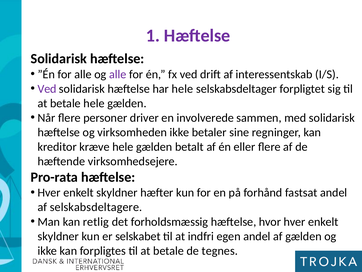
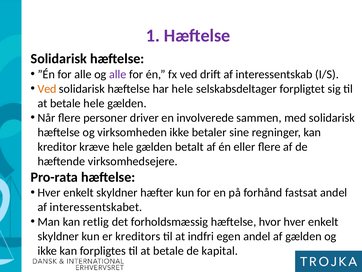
Ved colour: purple -> orange (47, 89)
selskabsdeltagere: selskabsdeltagere -> interessentskabet (96, 207)
selskabet: selskabet -> kreditors (138, 236)
tegnes: tegnes -> kapital (220, 250)
